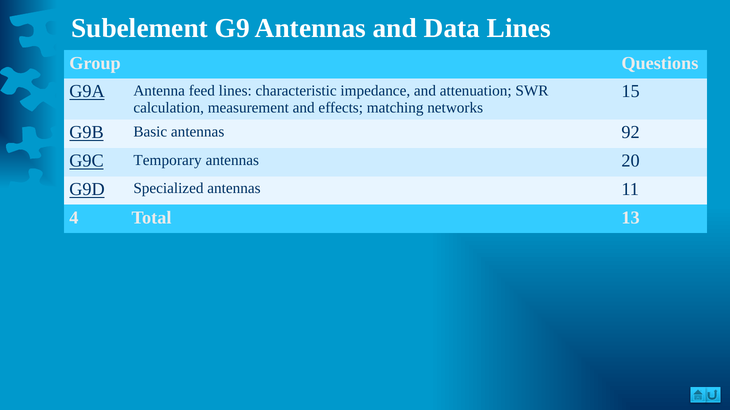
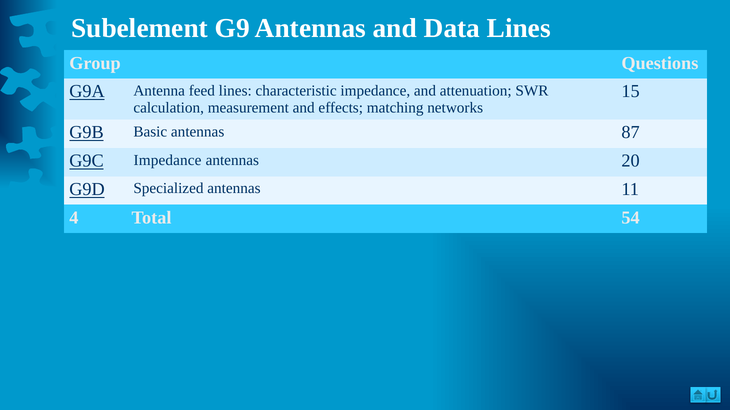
92: 92 -> 87 (631, 133)
G9C Temporary: Temporary -> Impedance (168, 160)
13: 13 -> 54 (631, 218)
